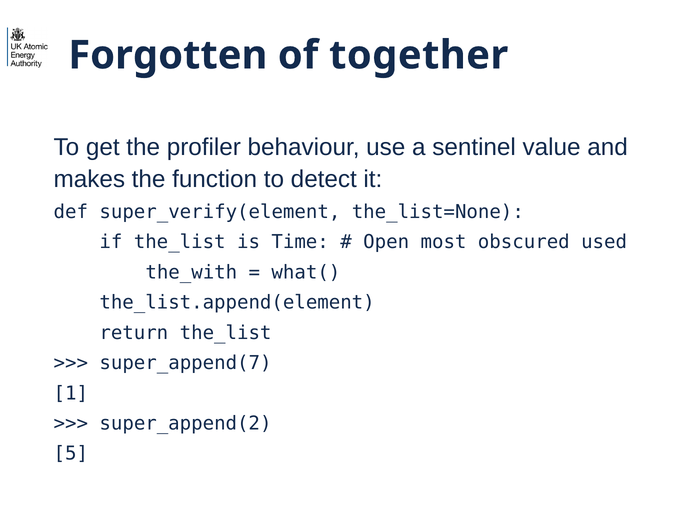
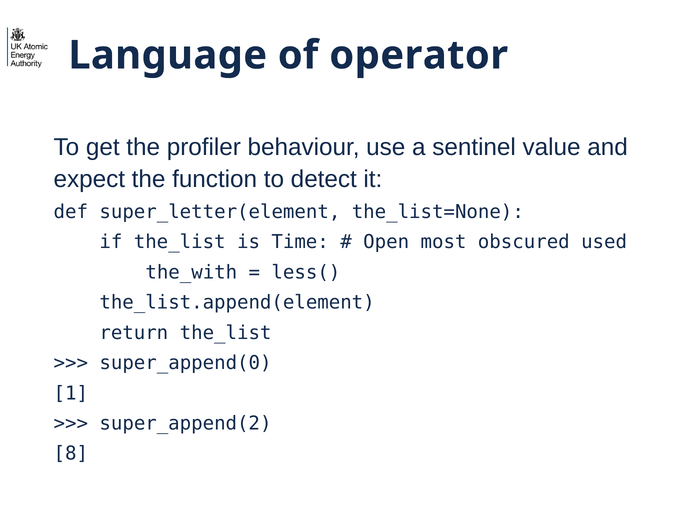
Forgotten: Forgotten -> Language (168, 55)
together: together -> operator (419, 55)
makes: makes -> expect (89, 179)
super_verify(element: super_verify(element -> super_letter(element (220, 212)
what(: what( -> less( (306, 272)
super_append(7: super_append(7 -> super_append(0 (186, 363)
5: 5 -> 8 (71, 453)
